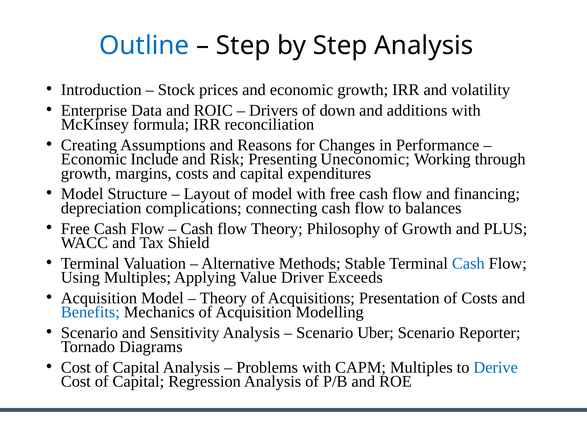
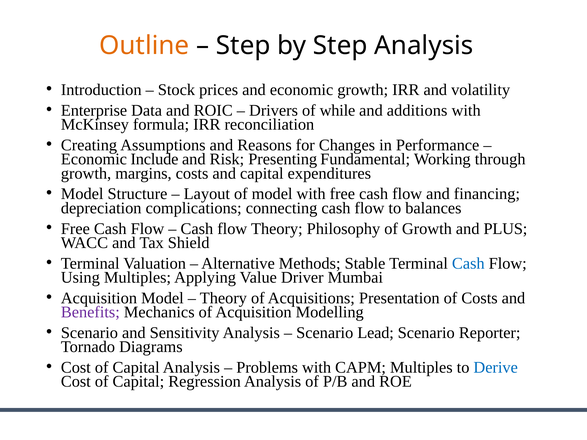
Outline colour: blue -> orange (144, 45)
down: down -> while (337, 111)
Uneconomic: Uneconomic -> Fundamental (365, 159)
Exceeds: Exceeds -> Mumbai (355, 278)
Benefits colour: blue -> purple (90, 312)
Uber: Uber -> Lead (376, 333)
